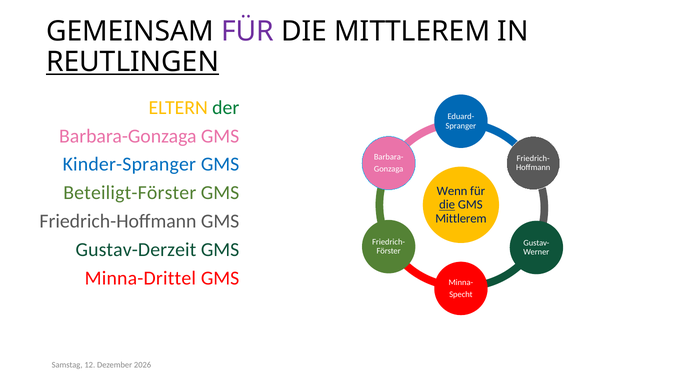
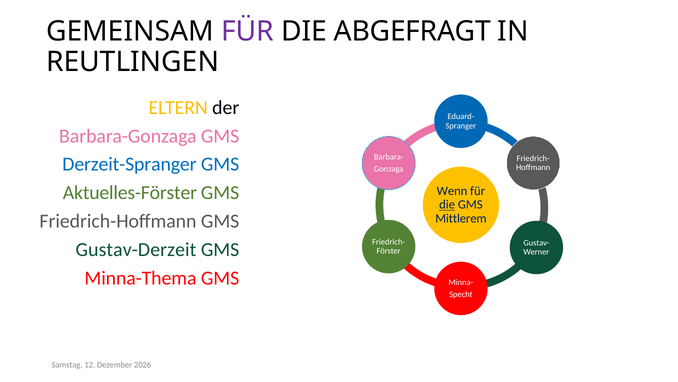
DIE MITTLEREM: MITTLEREM -> ABGEFRAGT (412, 31)
REUTLINGEN underline: present -> none (133, 62)
der colour: green -> black (226, 107)
Kinder-Spranger: Kinder-Spranger -> Derzeit-Spranger (129, 164)
Beteiligt-Förster: Beteiligt-Förster -> Aktuelles-Förster (130, 193)
Minna-Drittel: Minna-Drittel -> Minna-Thema (140, 278)
